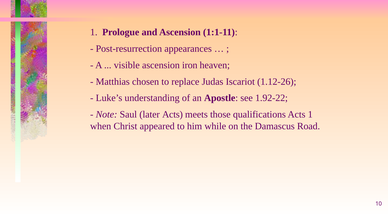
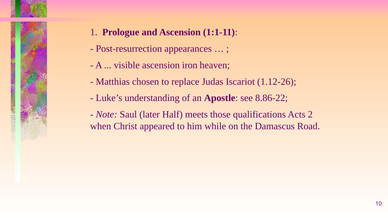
1.92-22: 1.92-22 -> 8.86-22 (271, 98)
later Acts: Acts -> Half (172, 115)
Acts 1: 1 -> 2 (310, 115)
